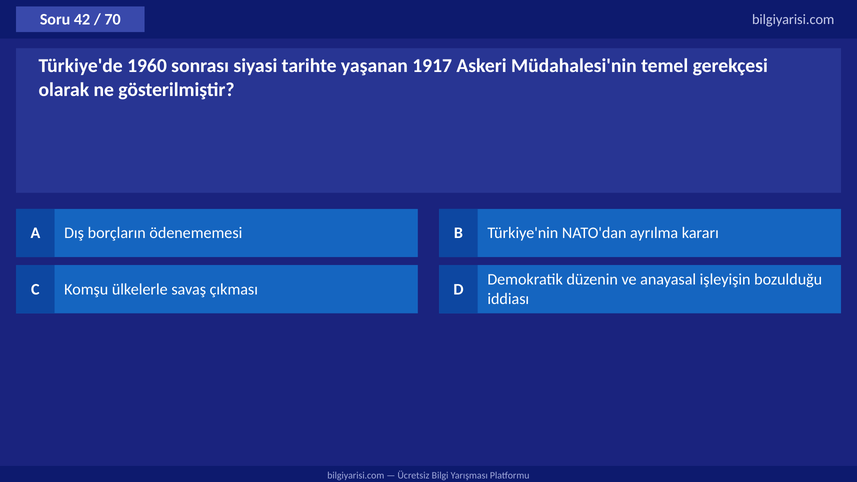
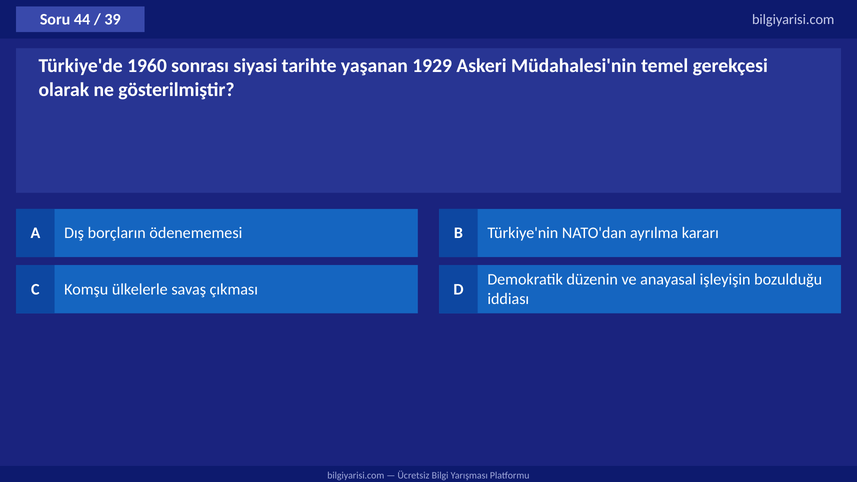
42: 42 -> 44 (82, 20)
70: 70 -> 39 (113, 20)
1917: 1917 -> 1929 (432, 66)
